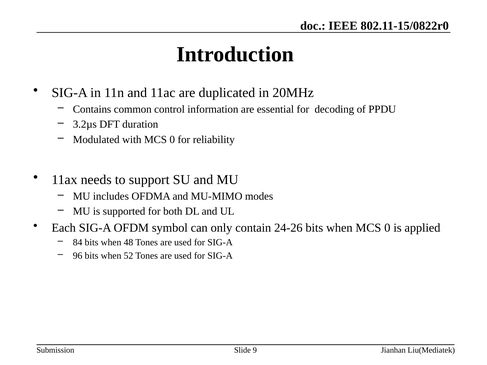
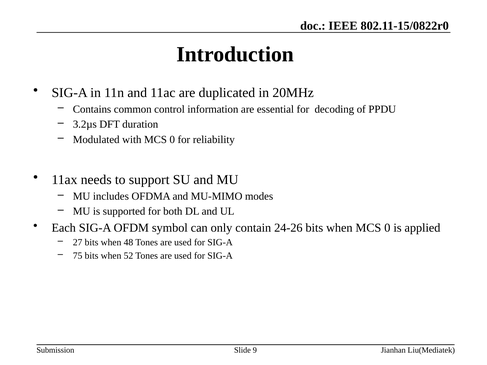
84: 84 -> 27 (78, 243)
96: 96 -> 75 (78, 256)
